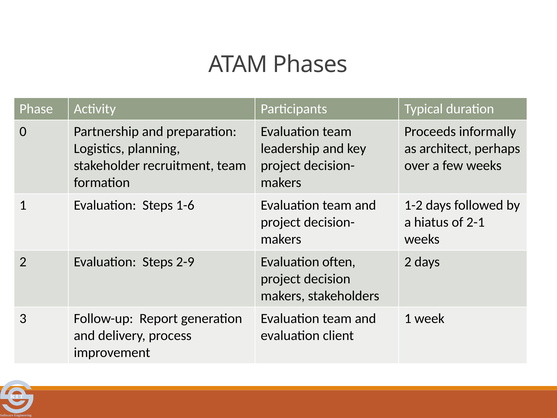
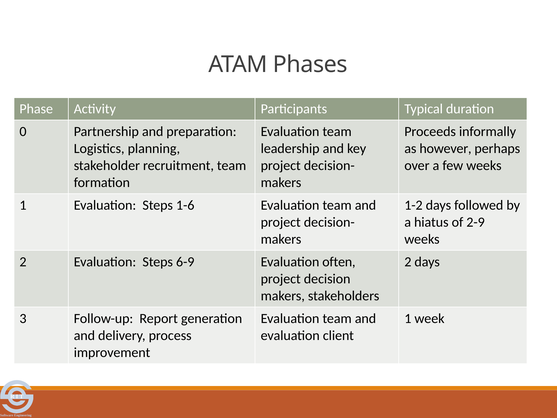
architect: architect -> however (446, 149)
2-1: 2-1 -> 2-9 (476, 222)
2-9: 2-9 -> 6-9 (185, 262)
